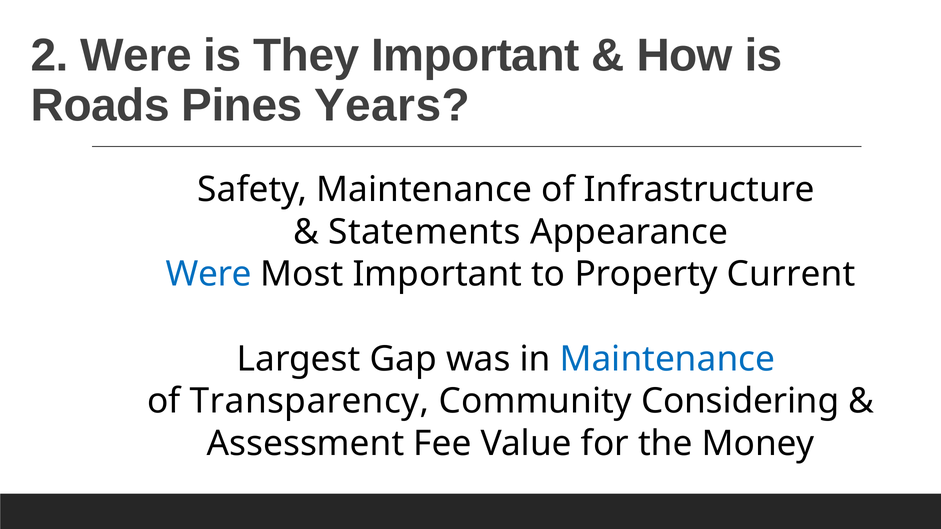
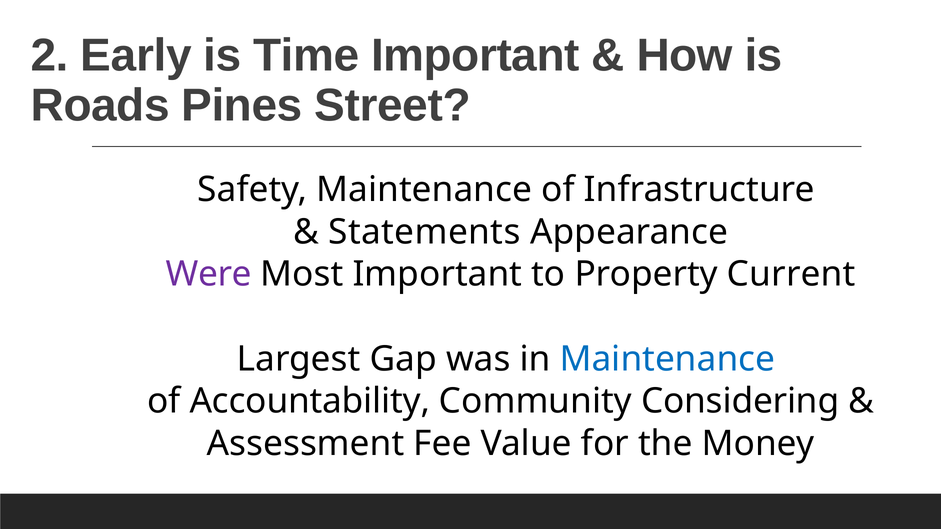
2 Were: Were -> Early (136, 56)
They: They -> Time (306, 56)
Years: Years -> Street (392, 105)
Were colour: blue -> purple (209, 274)
Transparency: Transparency -> Accountability (310, 402)
